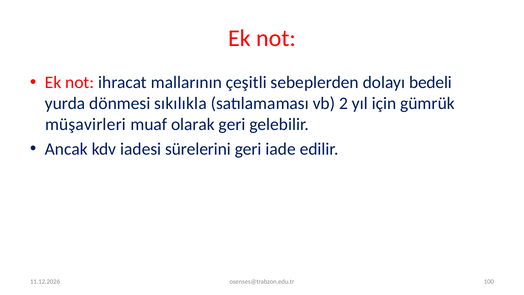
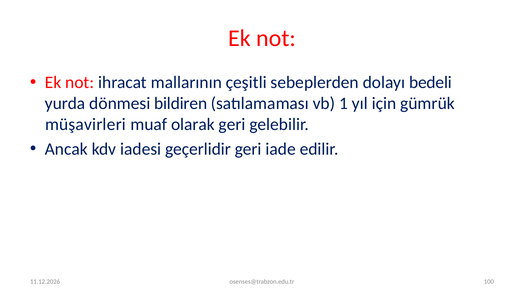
sıkılıkla: sıkılıkla -> bildiren (181, 103)
2: 2 -> 1 (344, 103)
sürelerini: sürelerini -> geçerlidir (198, 149)
